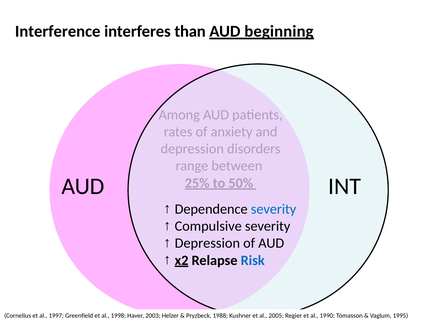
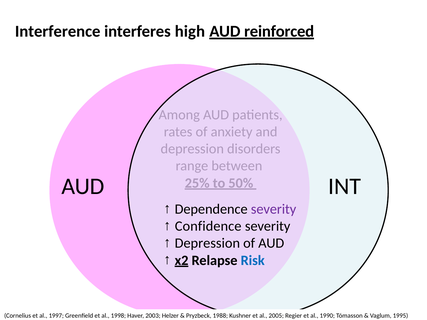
than: than -> high (190, 31)
beginning: beginning -> reinforced (279, 31)
severity colour: blue -> purple (274, 209)
Compulsive: Compulsive -> Confidence (208, 226)
